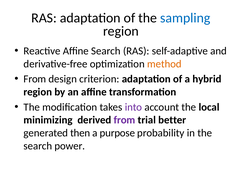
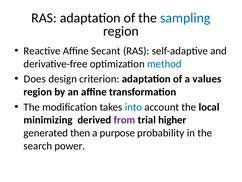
Affine Search: Search -> Secant (106, 51)
method colour: orange -> blue (164, 64)
From: From -> Does (35, 79)
hybrid: hybrid -> values (207, 79)
into colour: purple -> blue (133, 107)
better: better -> higher (172, 120)
